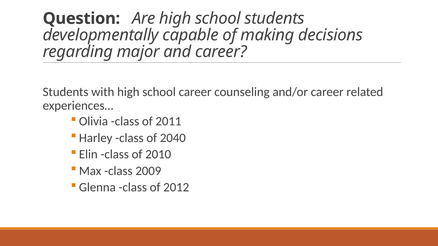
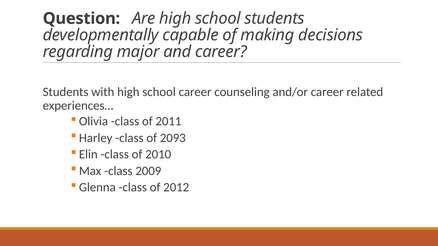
2040: 2040 -> 2093 (173, 138)
